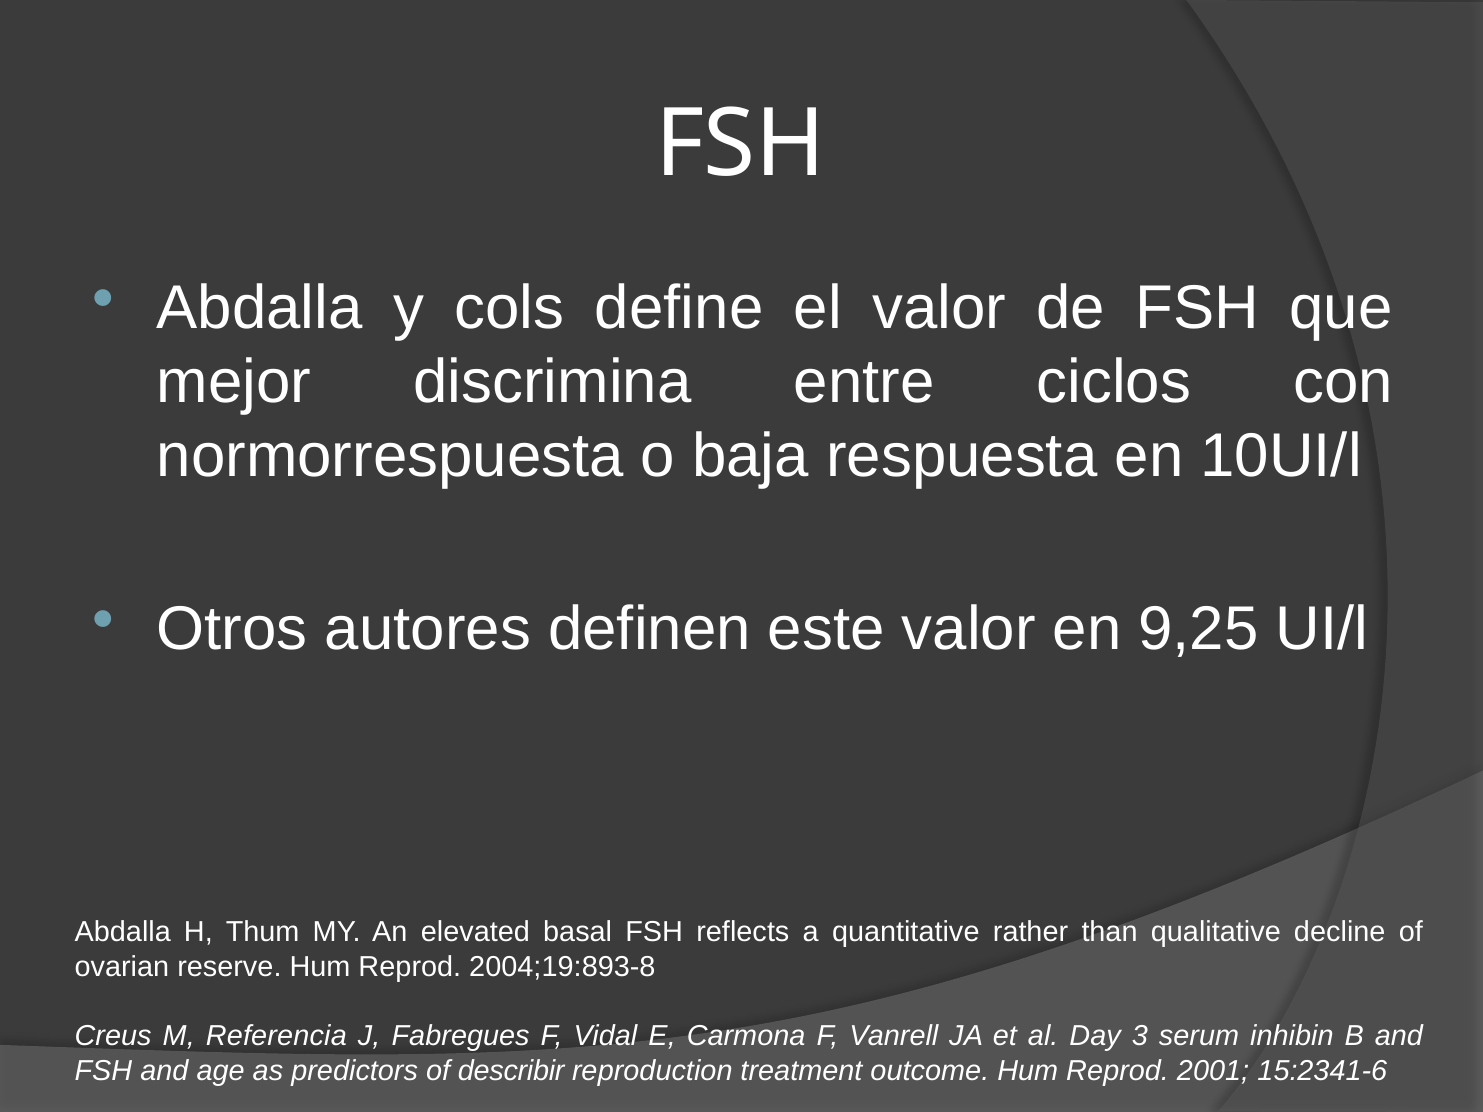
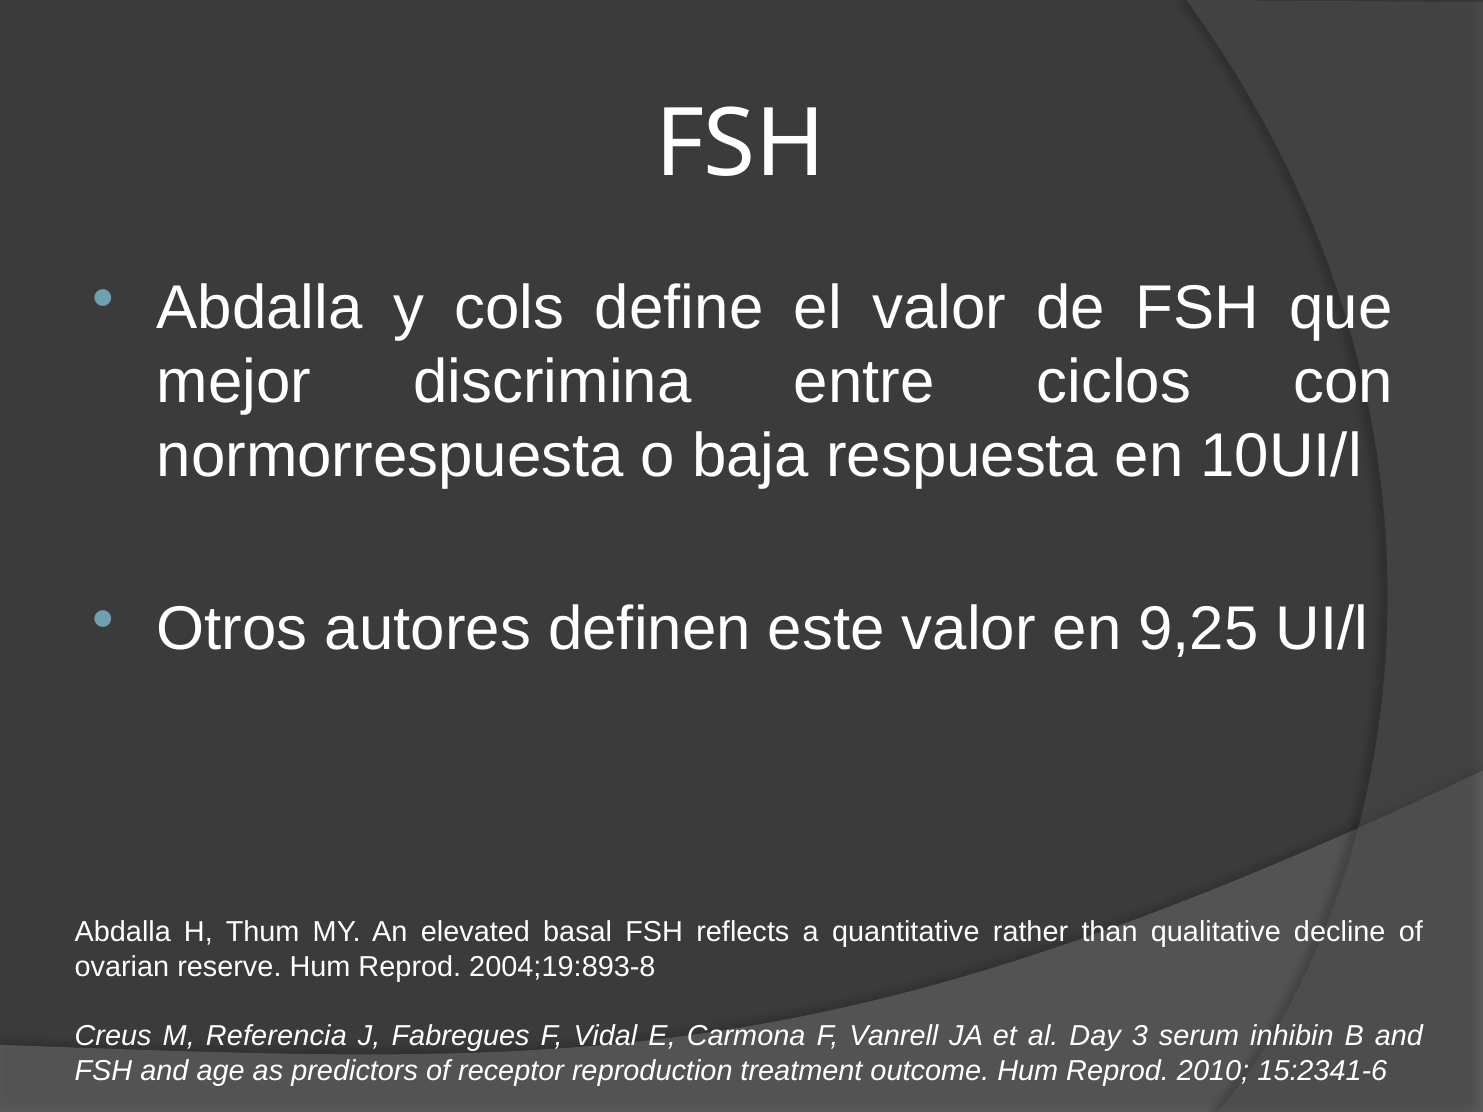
describir: describir -> receptor (511, 1071)
2001: 2001 -> 2010 (1213, 1071)
